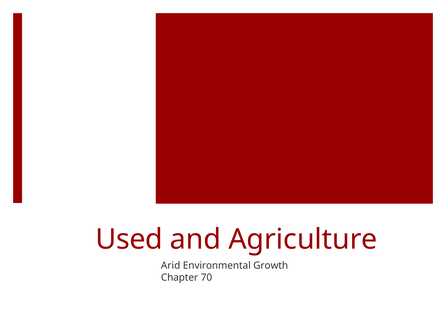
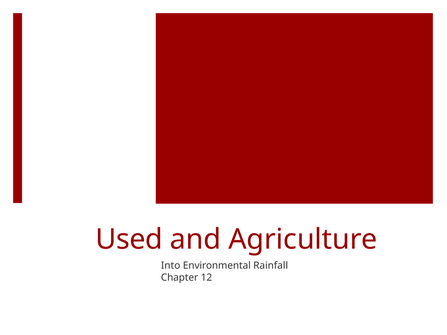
Arid: Arid -> Into (171, 266)
Growth: Growth -> Rainfall (271, 266)
70: 70 -> 12 (206, 278)
